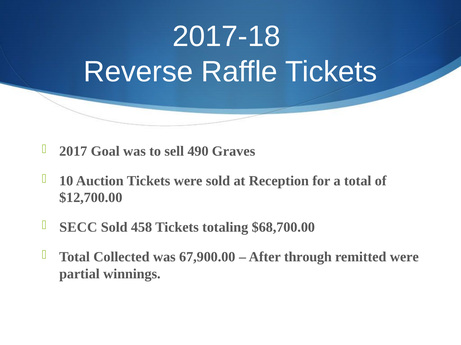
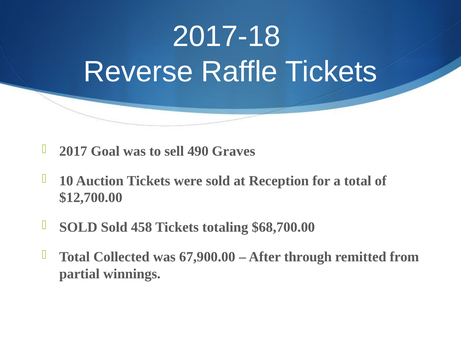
SECC: SECC -> SOLD (78, 228)
remitted were: were -> from (404, 257)
